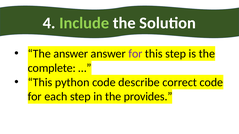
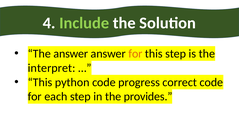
for colour: purple -> orange (135, 54)
complete: complete -> interpret (52, 68)
describe: describe -> progress (139, 83)
